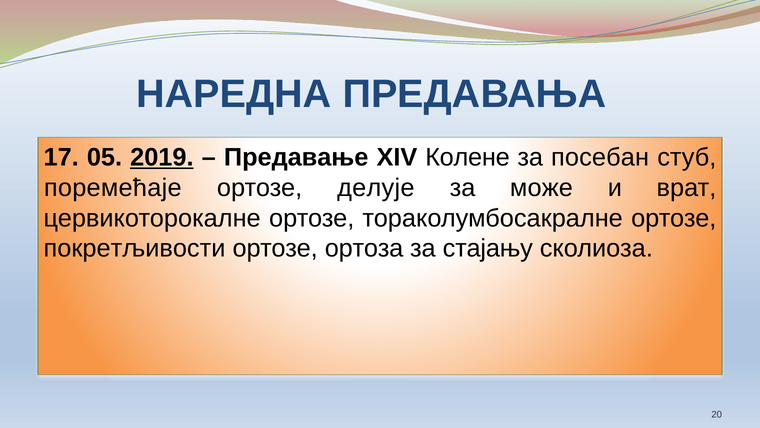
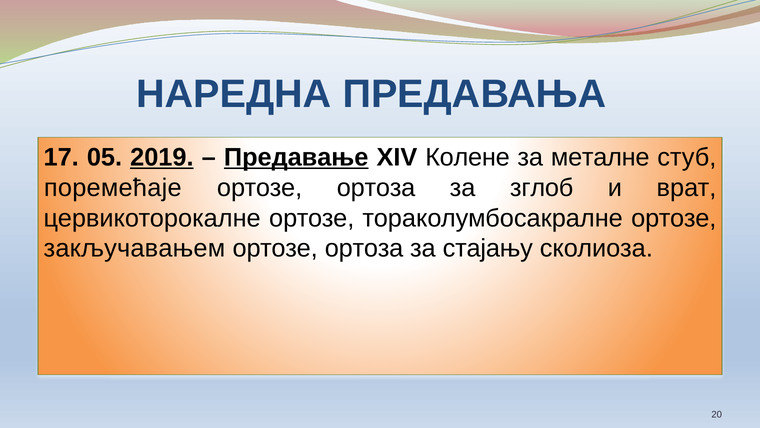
Предавање underline: none -> present (296, 157)
посебан: посебан -> металне (600, 157)
делује: делује -> ортоза (376, 187)
може: може -> зглоб (542, 187)
покретљивости: покретљивости -> закључавањем (134, 248)
